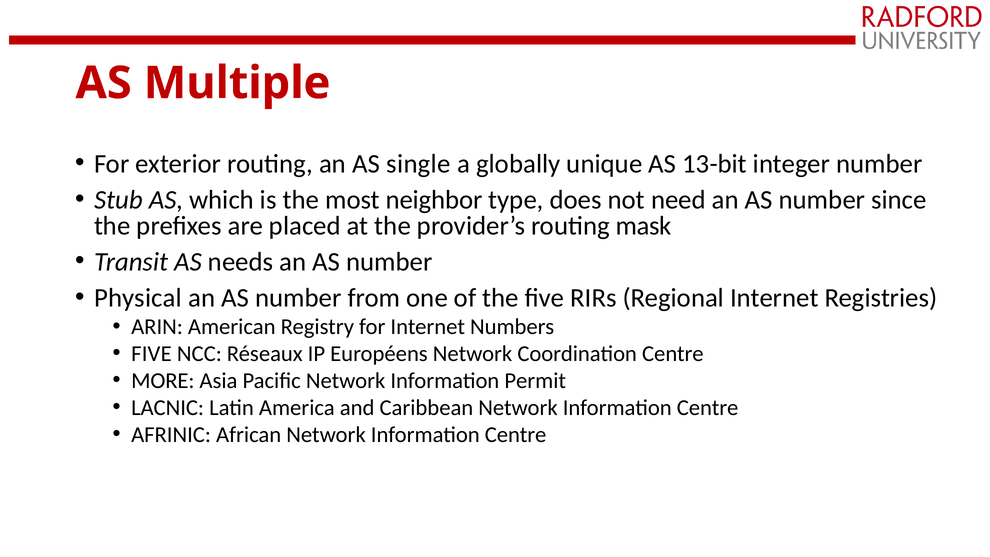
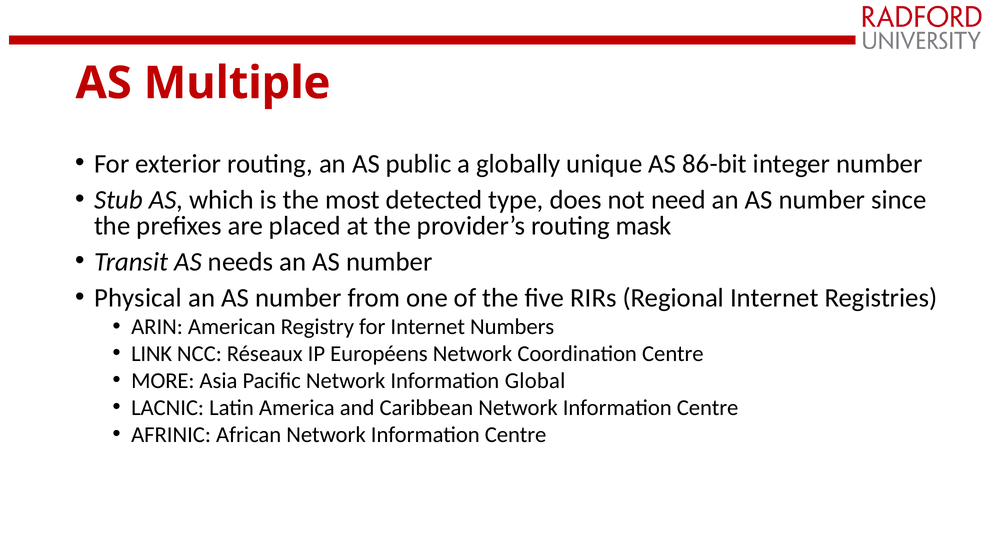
single: single -> public (419, 164)
13-bit: 13-bit -> 86-bit (715, 164)
neighbor: neighbor -> detected (434, 200)
FIVE: FIVE -> LINK (152, 354)
Permit: Permit -> Global (535, 381)
